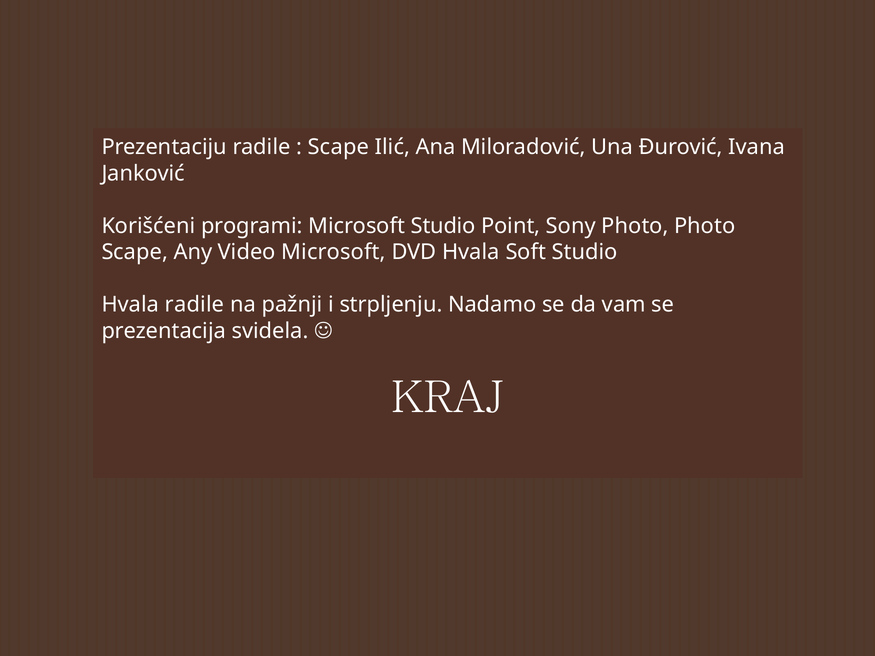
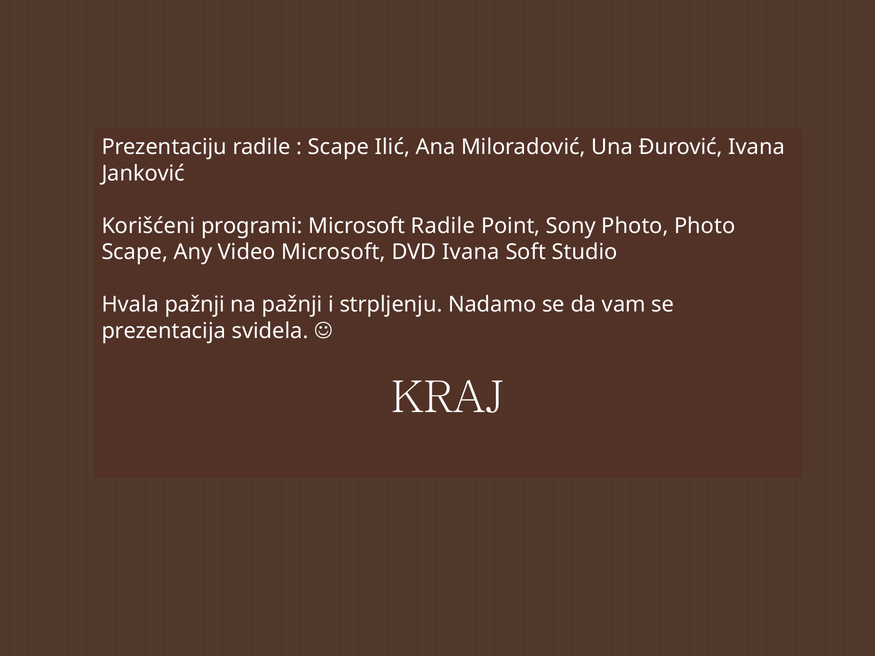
Microsoft Studio: Studio -> Radile (443, 226)
DVD Hvala: Hvala -> Ivana (471, 252)
Hvala radile: radile -> pažnji (195, 305)
